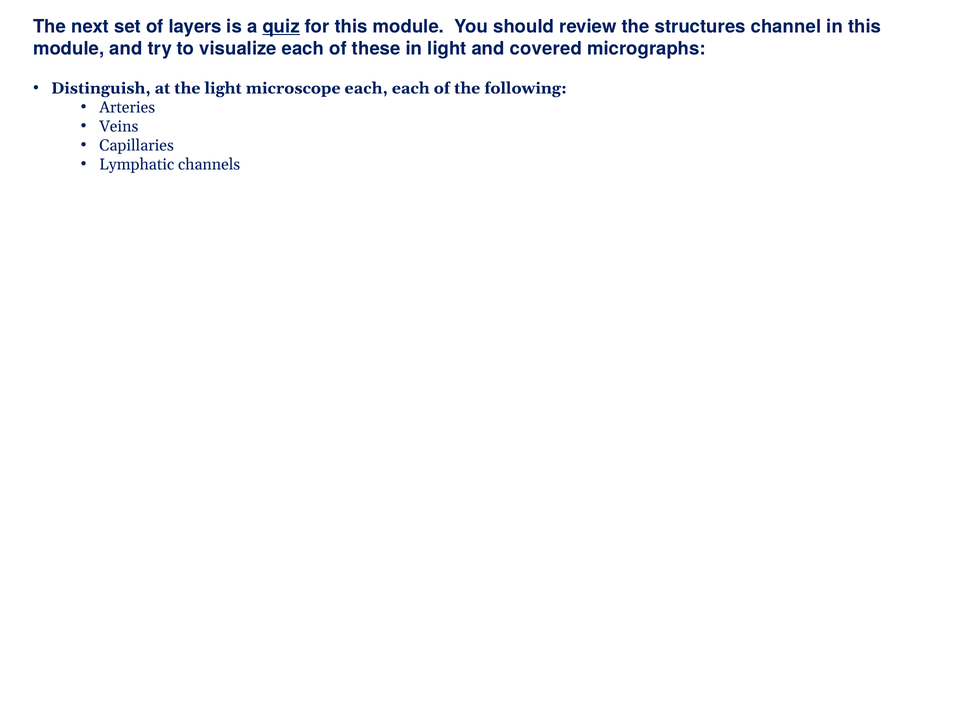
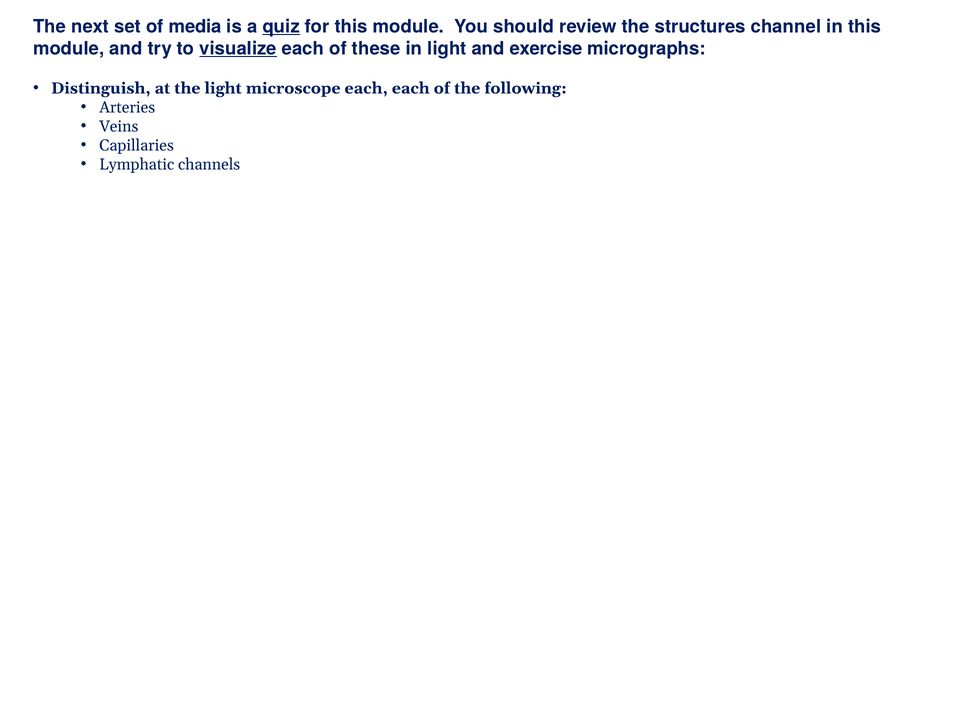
layers: layers -> media (195, 26)
visualize underline: none -> present (238, 49)
covered: covered -> exercise (546, 49)
